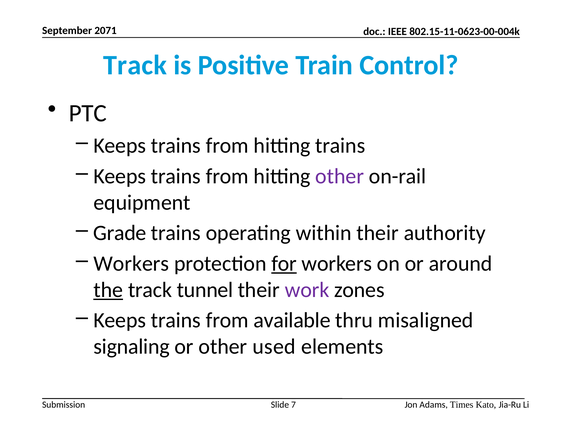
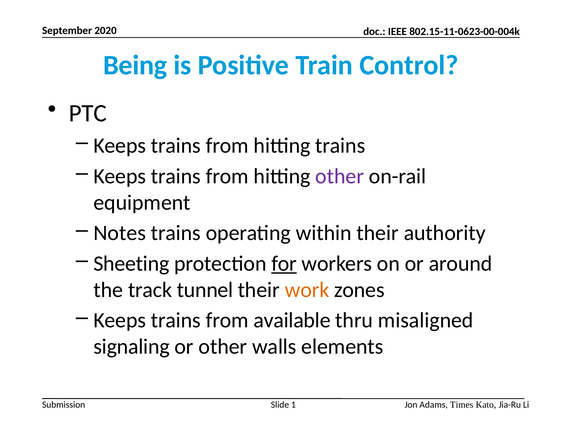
2071: 2071 -> 2020 (106, 31)
Track: Track -> Being (135, 65)
Grade: Grade -> Notes (120, 233)
Workers: Workers -> Sheeting (131, 263)
the underline: present -> none (108, 289)
work colour: purple -> orange (307, 289)
used: used -> walls (274, 346)
7: 7 -> 1 (293, 404)
